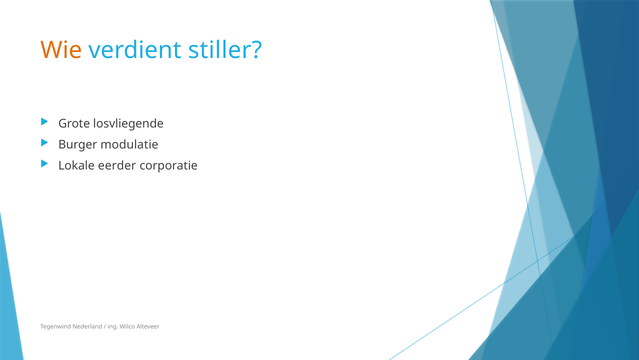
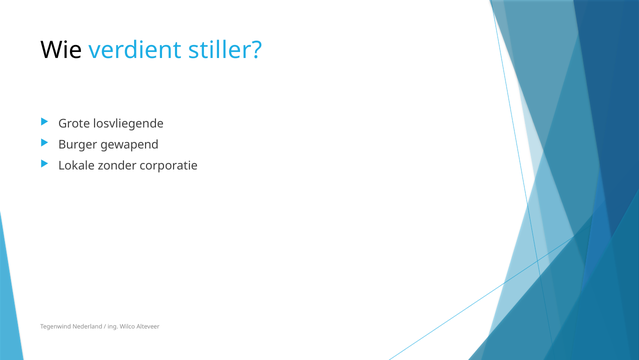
Wie colour: orange -> black (61, 50)
modulatie: modulatie -> gewapend (130, 145)
eerder: eerder -> zonder (117, 166)
